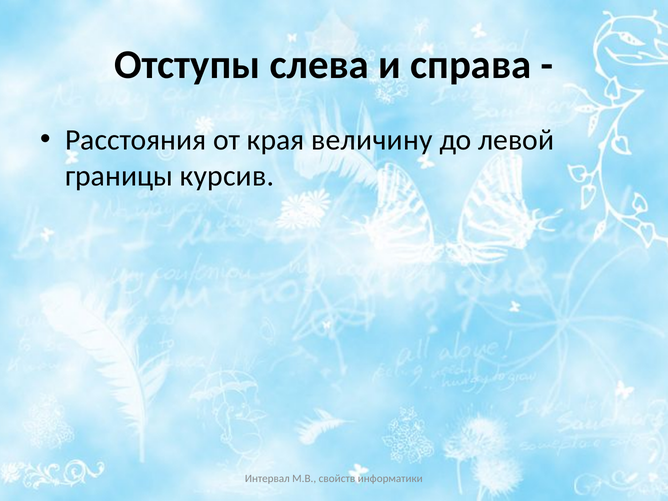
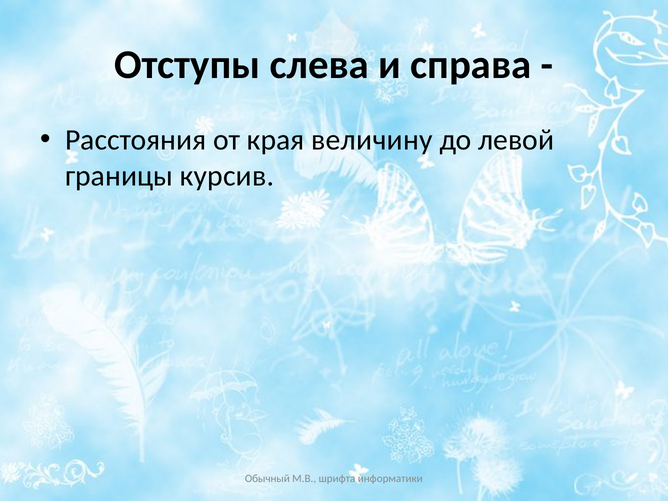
Интервал: Интервал -> Обычный (267, 478)
свойств: свойств -> шрифта (337, 478)
